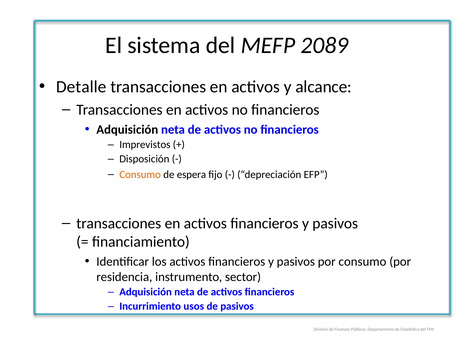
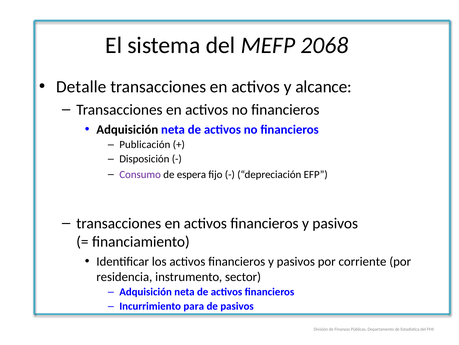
2089: 2089 -> 2068 (324, 45)
Imprevistos: Imprevistos -> Publicación (145, 144)
Consumo colour: orange -> purple (140, 174)
por consumo: consumo -> corriente (362, 261)
usos: usos -> para (194, 306)
